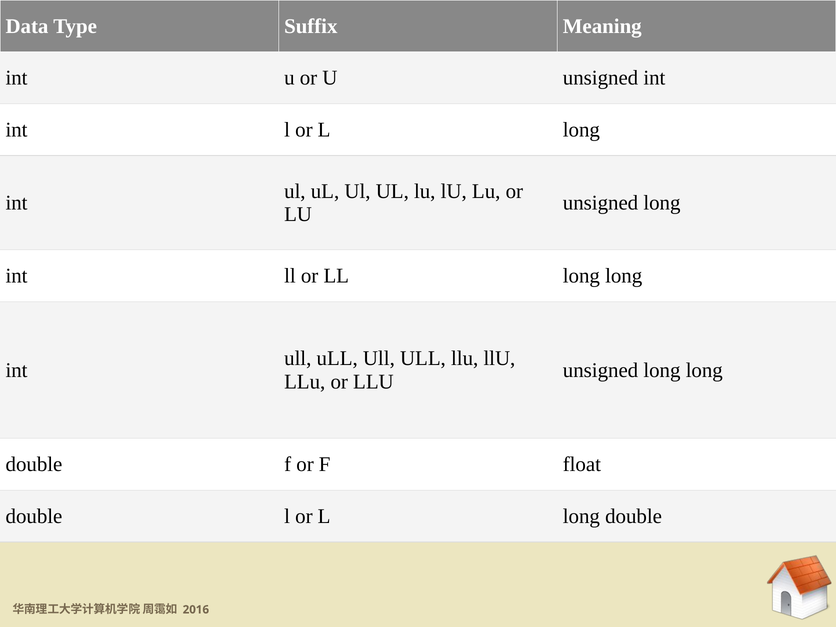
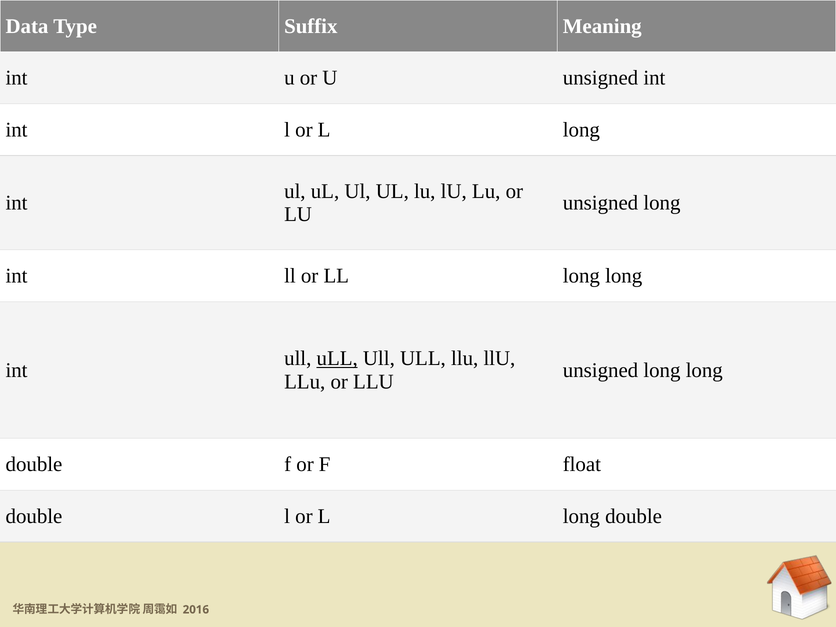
uLL underline: none -> present (337, 359)
